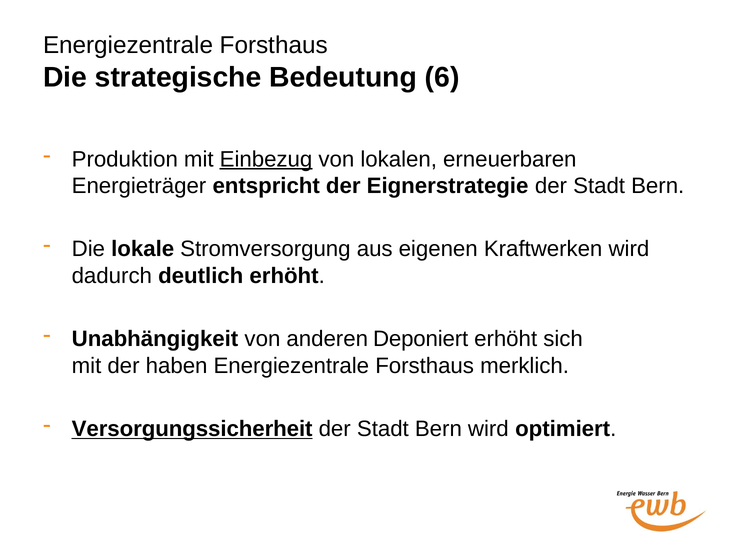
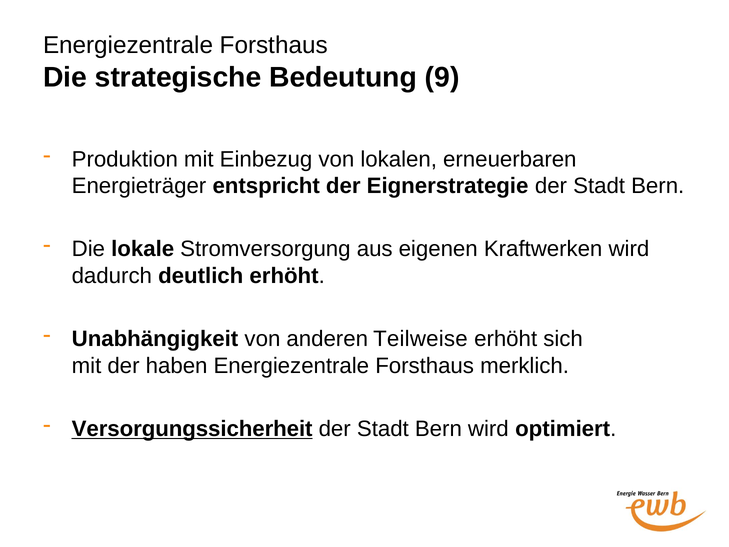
6: 6 -> 9 (442, 77)
Einbezug underline: present -> none (266, 159)
Deponiert: Deponiert -> Teilweise (420, 339)
